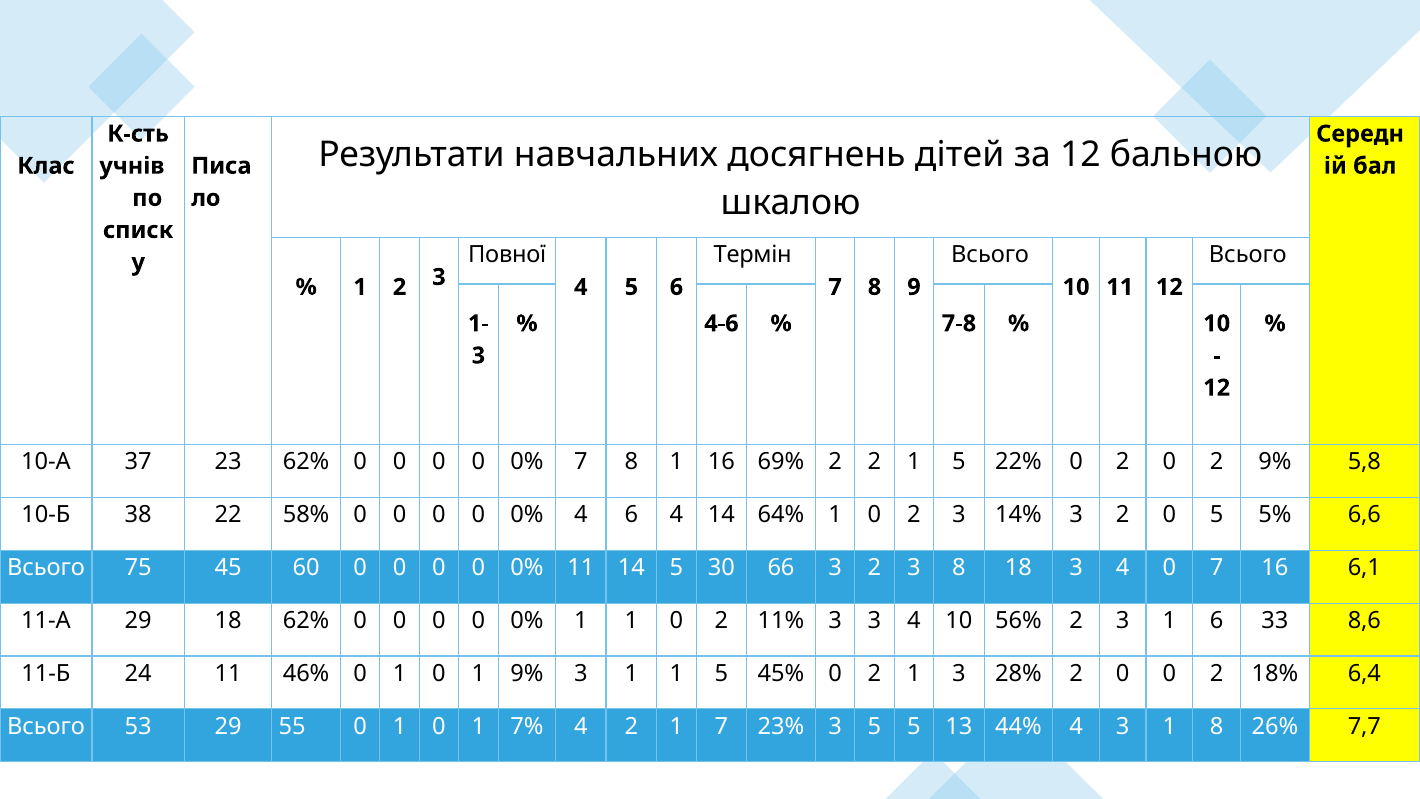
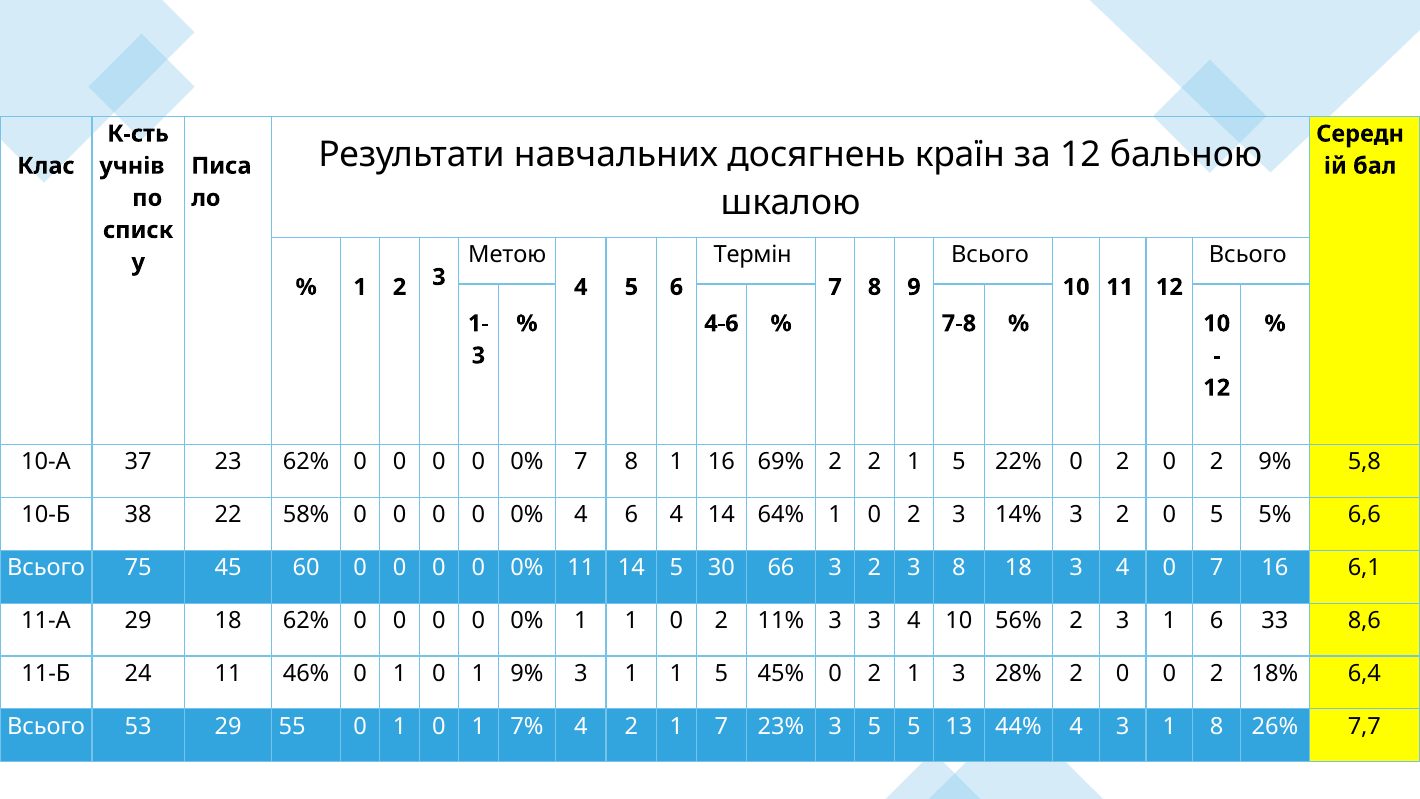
дітей: дітей -> країн (960, 155)
Повної: Повної -> Метою (507, 255)
